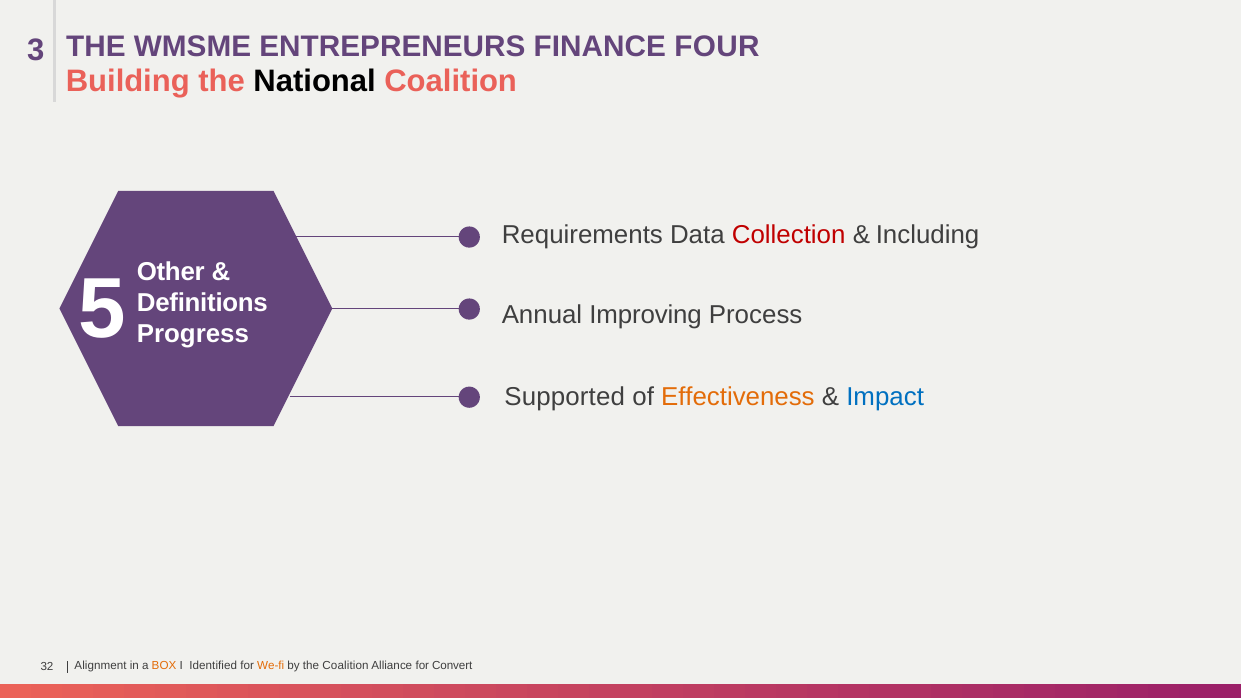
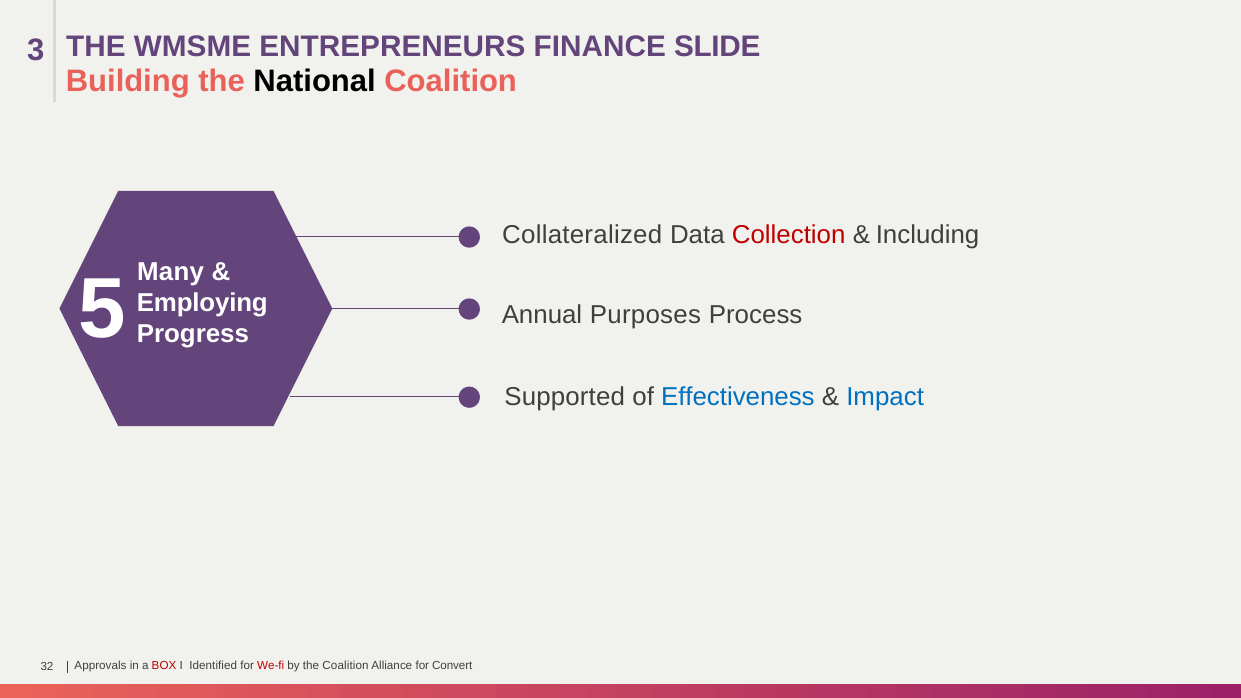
FOUR: FOUR -> SLIDE (717, 47)
Requirements: Requirements -> Collateralized (582, 235)
Other: Other -> Many (170, 272)
Definitions: Definitions -> Employing (202, 303)
Improving: Improving -> Purposes (645, 315)
Effectiveness colour: orange -> blue (738, 397)
Alignment: Alignment -> Approvals (101, 666)
BOX colour: orange -> red (164, 666)
We-fi colour: orange -> red (271, 666)
